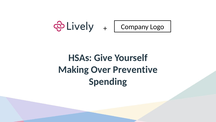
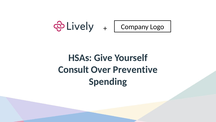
Making: Making -> Consult (74, 69)
